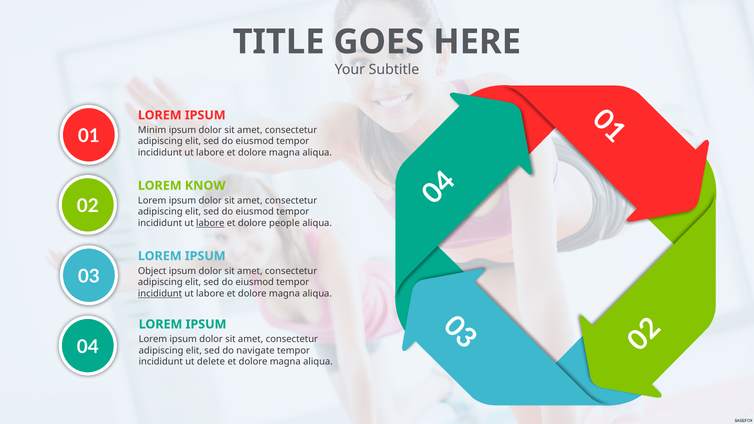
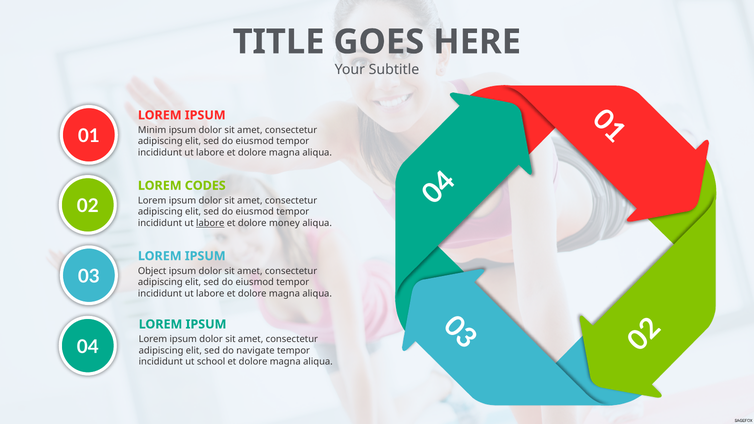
KNOW: KNOW -> CODES (205, 186)
people: people -> money (284, 223)
incididunt underline: present -> none (160, 294)
delete: delete -> school (211, 362)
